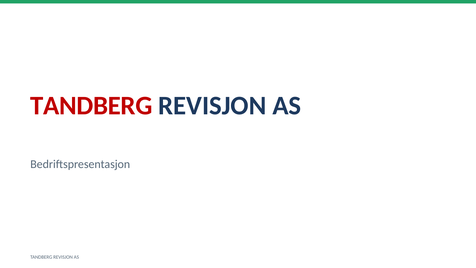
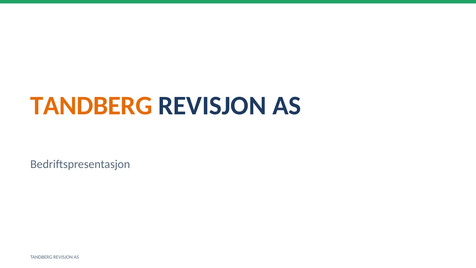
TANDBERG colour: red -> orange (91, 106)
